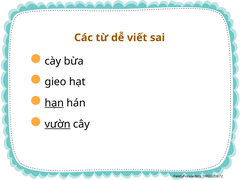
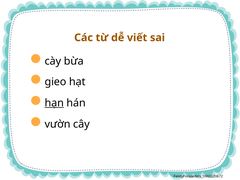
vườn underline: present -> none (58, 124)
